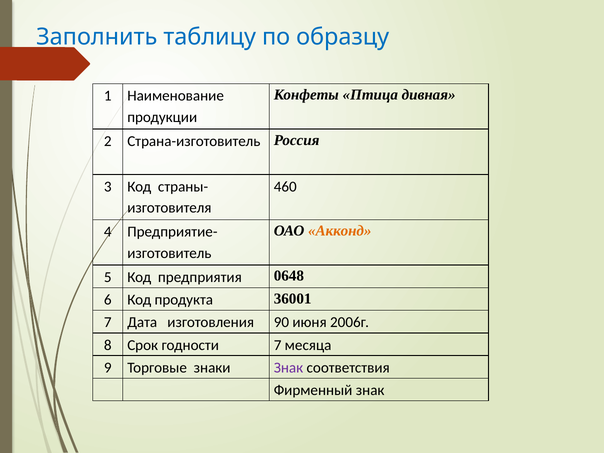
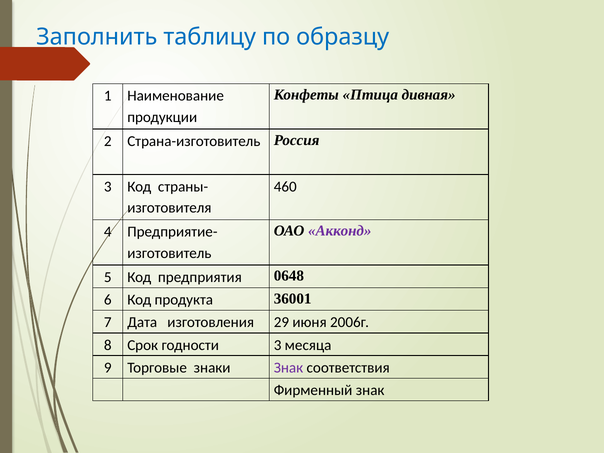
Акконд colour: orange -> purple (340, 231)
90: 90 -> 29 (281, 322)
годности 7: 7 -> 3 (278, 345)
